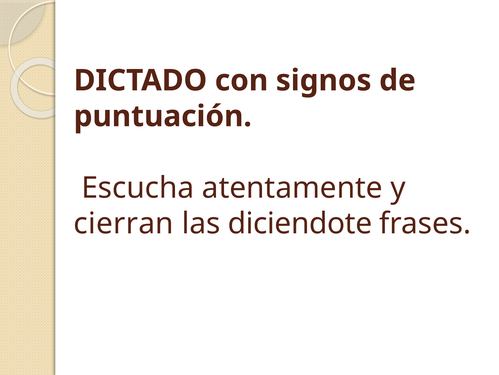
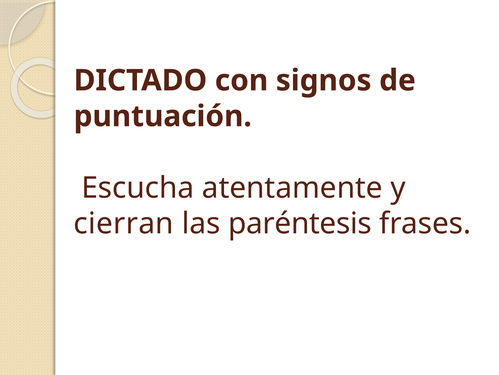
diciendote: diciendote -> paréntesis (300, 223)
